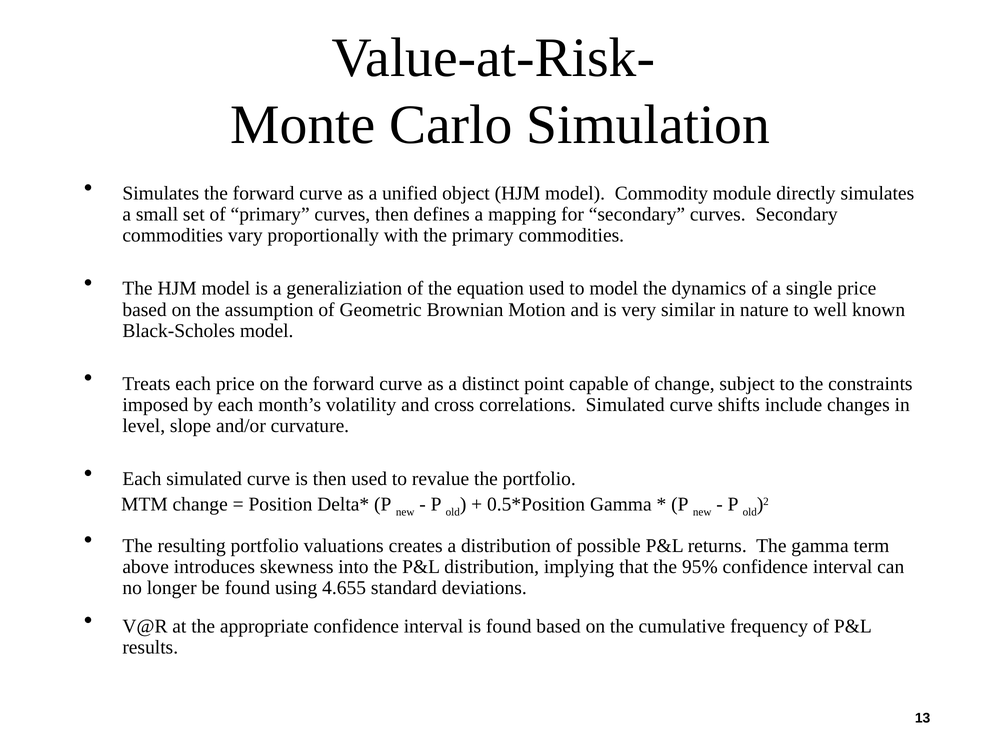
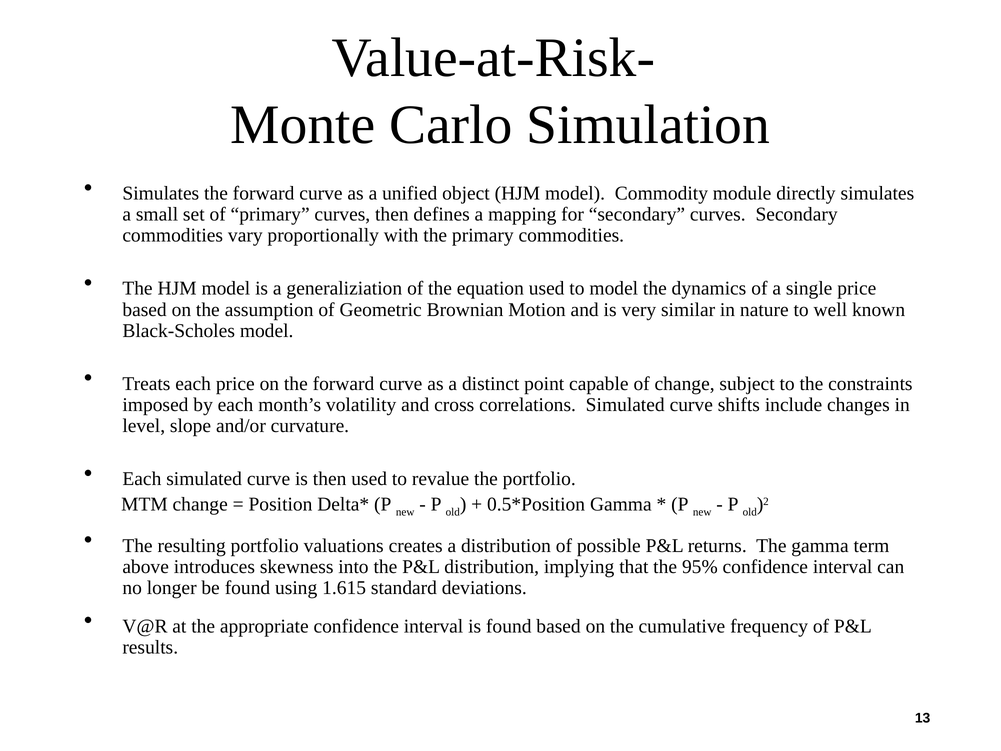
4.655: 4.655 -> 1.615 (344, 588)
